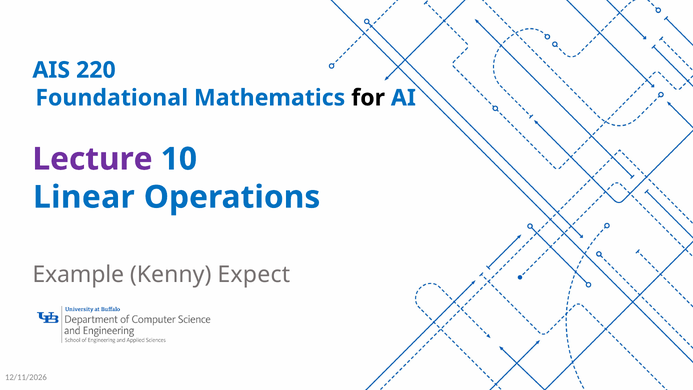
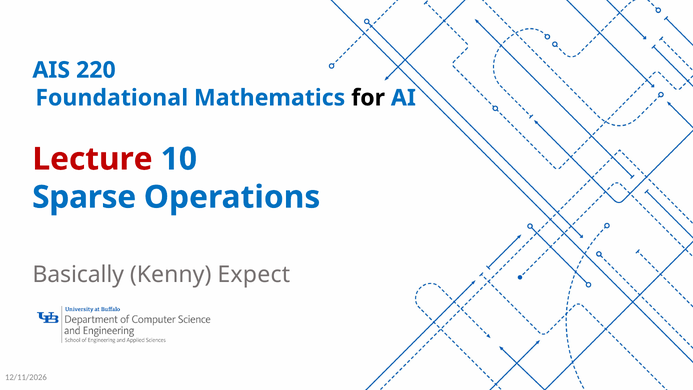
Lecture colour: purple -> red (92, 159)
Linear: Linear -> Sparse (84, 197)
Example: Example -> Basically (78, 274)
